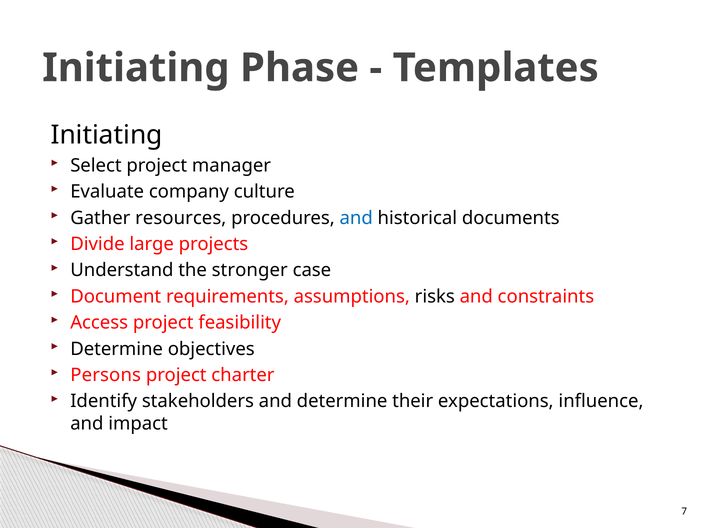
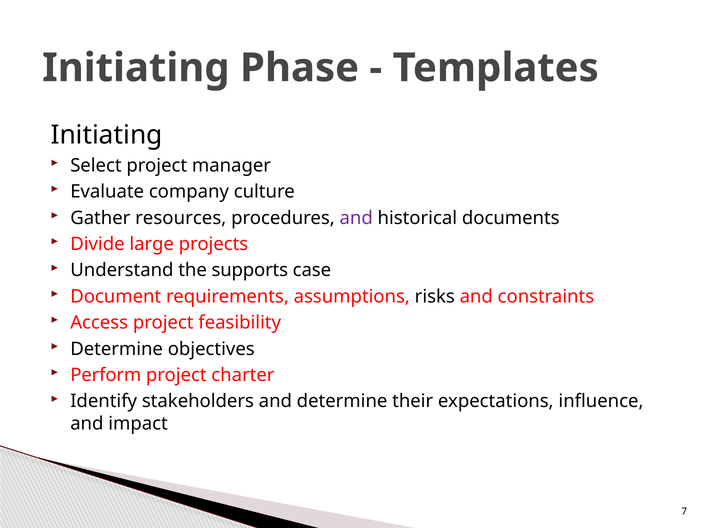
and colour: blue -> purple (356, 218)
stronger: stronger -> supports (250, 270)
Persons: Persons -> Perform (106, 375)
